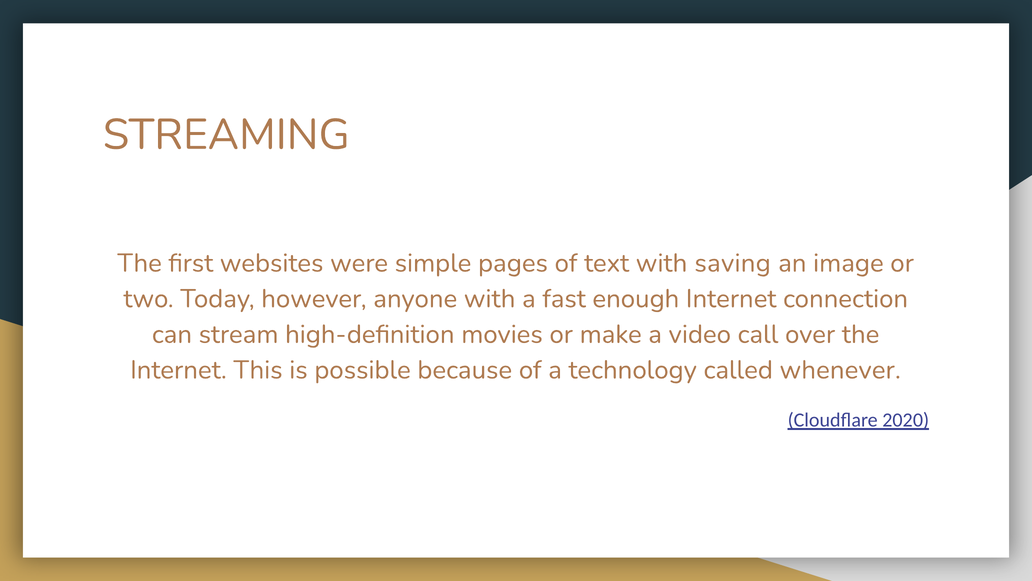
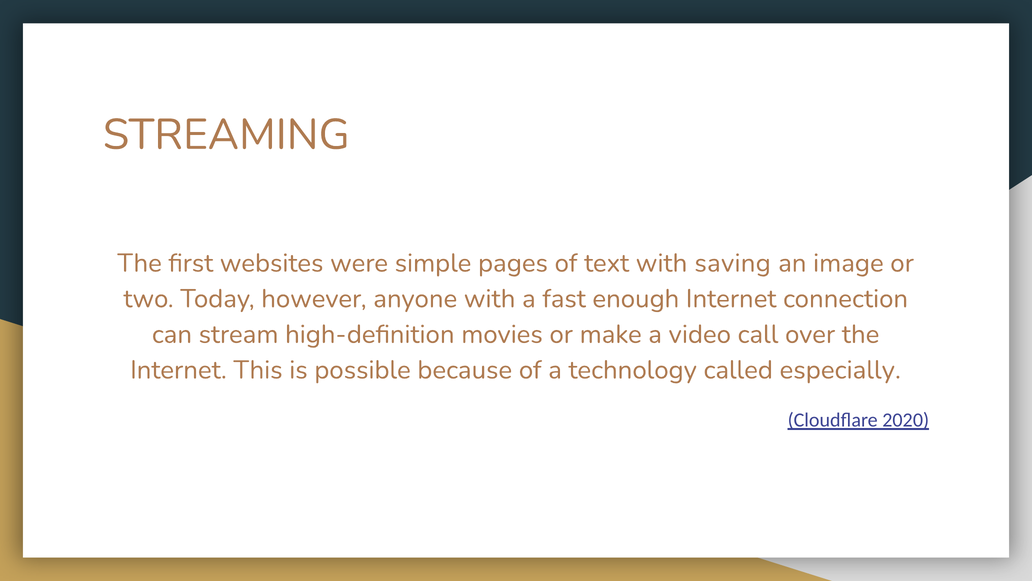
whenever: whenever -> especially (840, 370)
